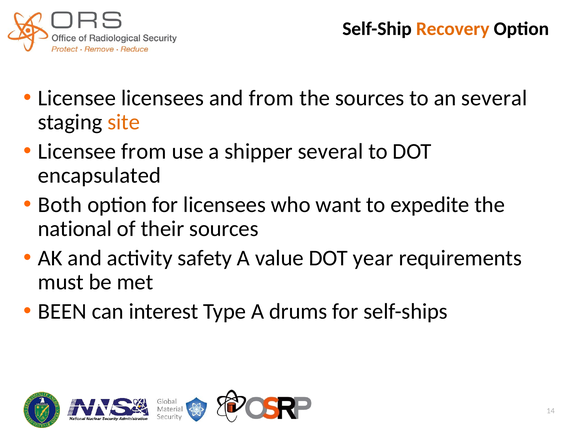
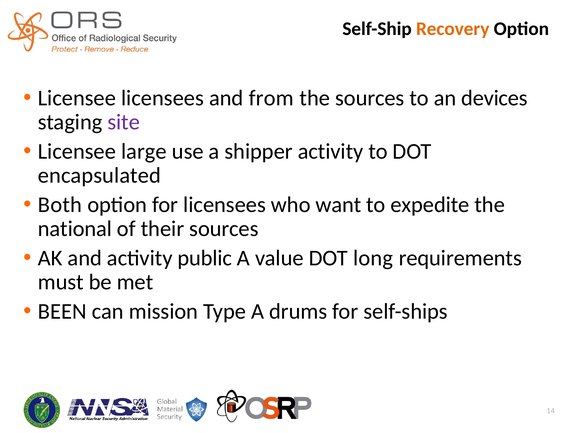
an several: several -> devices (494, 98)
site colour: orange -> purple (124, 122)
Licensee from: from -> large (144, 151)
shipper several: several -> activity (331, 151)
safety: safety -> public (205, 258)
year: year -> long (373, 258)
interest: interest -> mission (163, 312)
